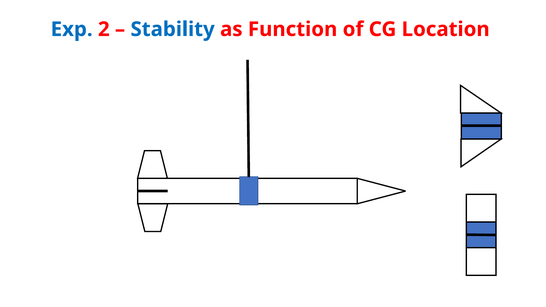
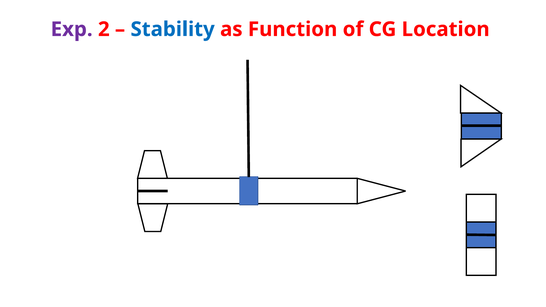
Exp colour: blue -> purple (72, 29)
